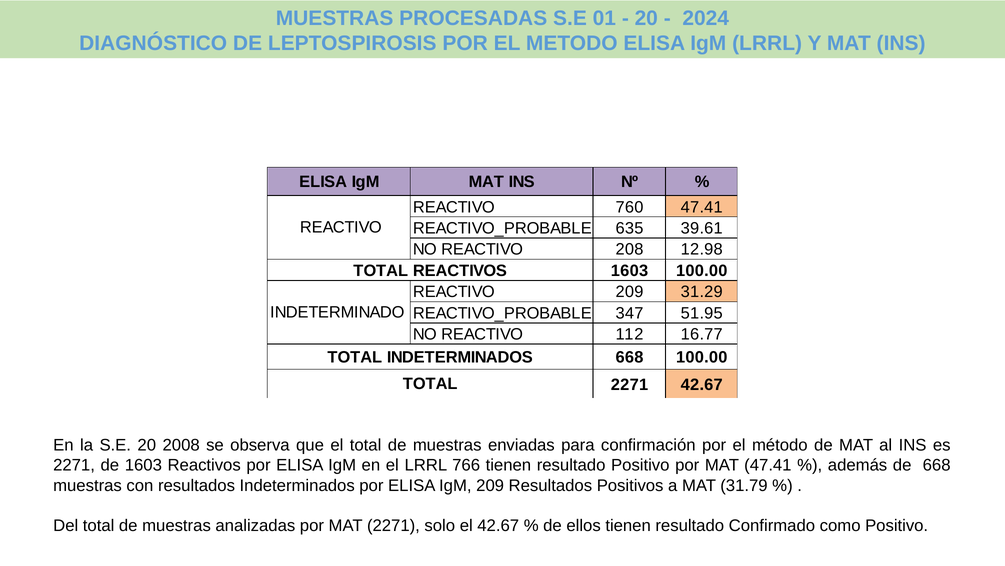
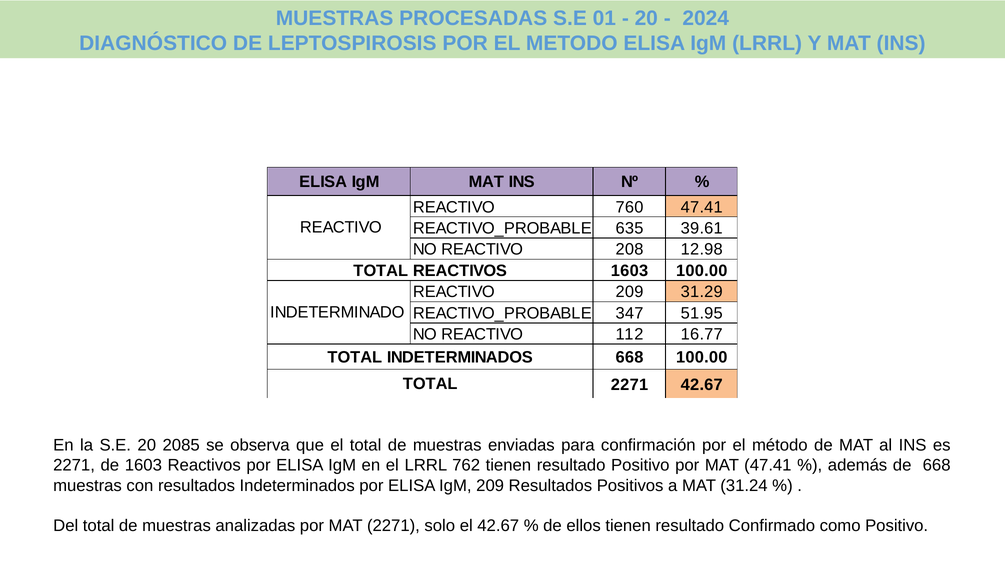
2008: 2008 -> 2085 (181, 445)
766: 766 -> 762 (466, 465)
31.79: 31.79 -> 31.24 (744, 485)
